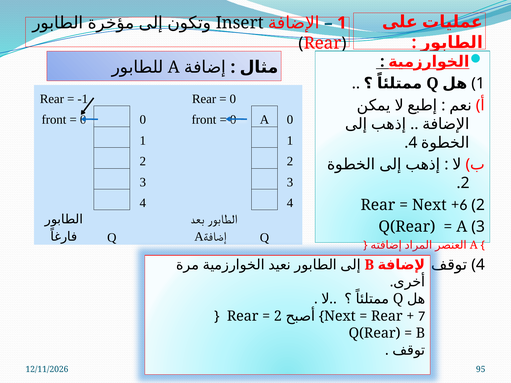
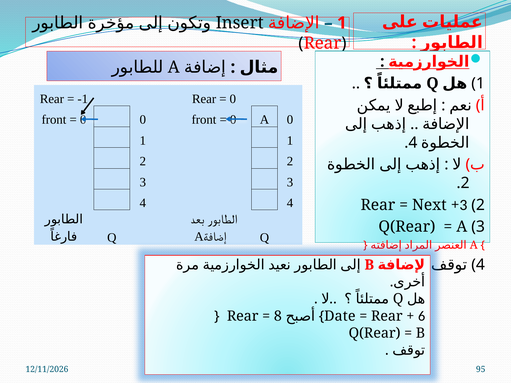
6: 6 -> 3 (463, 205)
2: 2 -> 8 (278, 316)
Next: Next -> Date (340, 316)
7: 7 -> 6 (422, 316)
